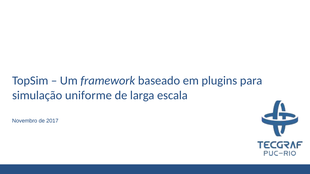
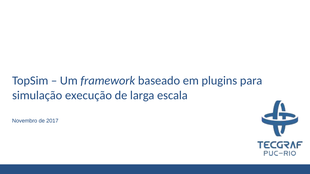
uniforme: uniforme -> execução (88, 95)
